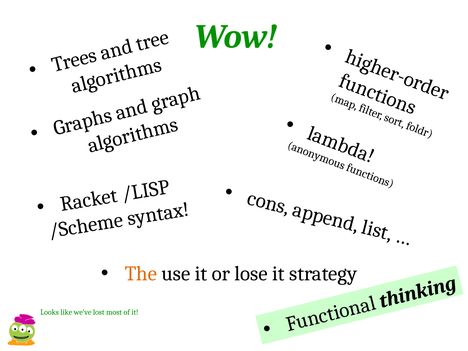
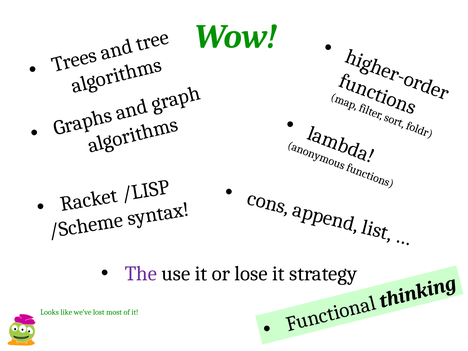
The colour: orange -> purple (141, 274)
